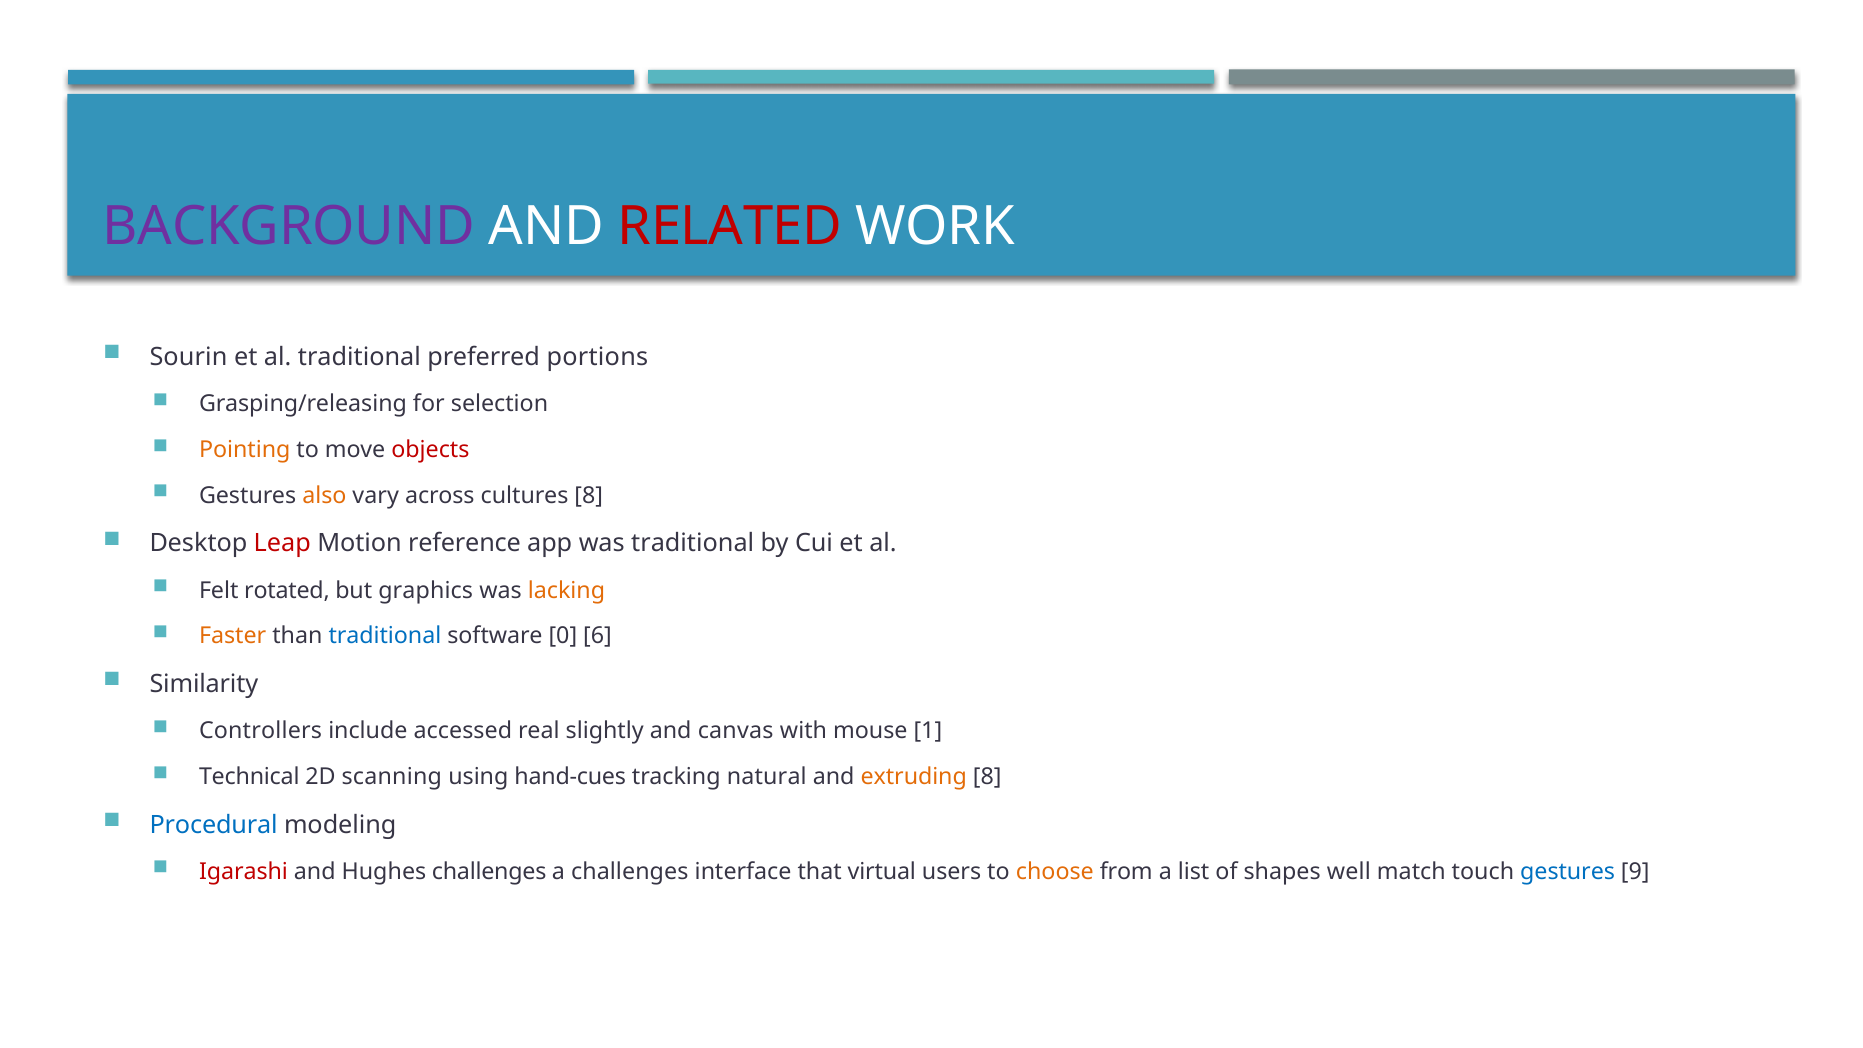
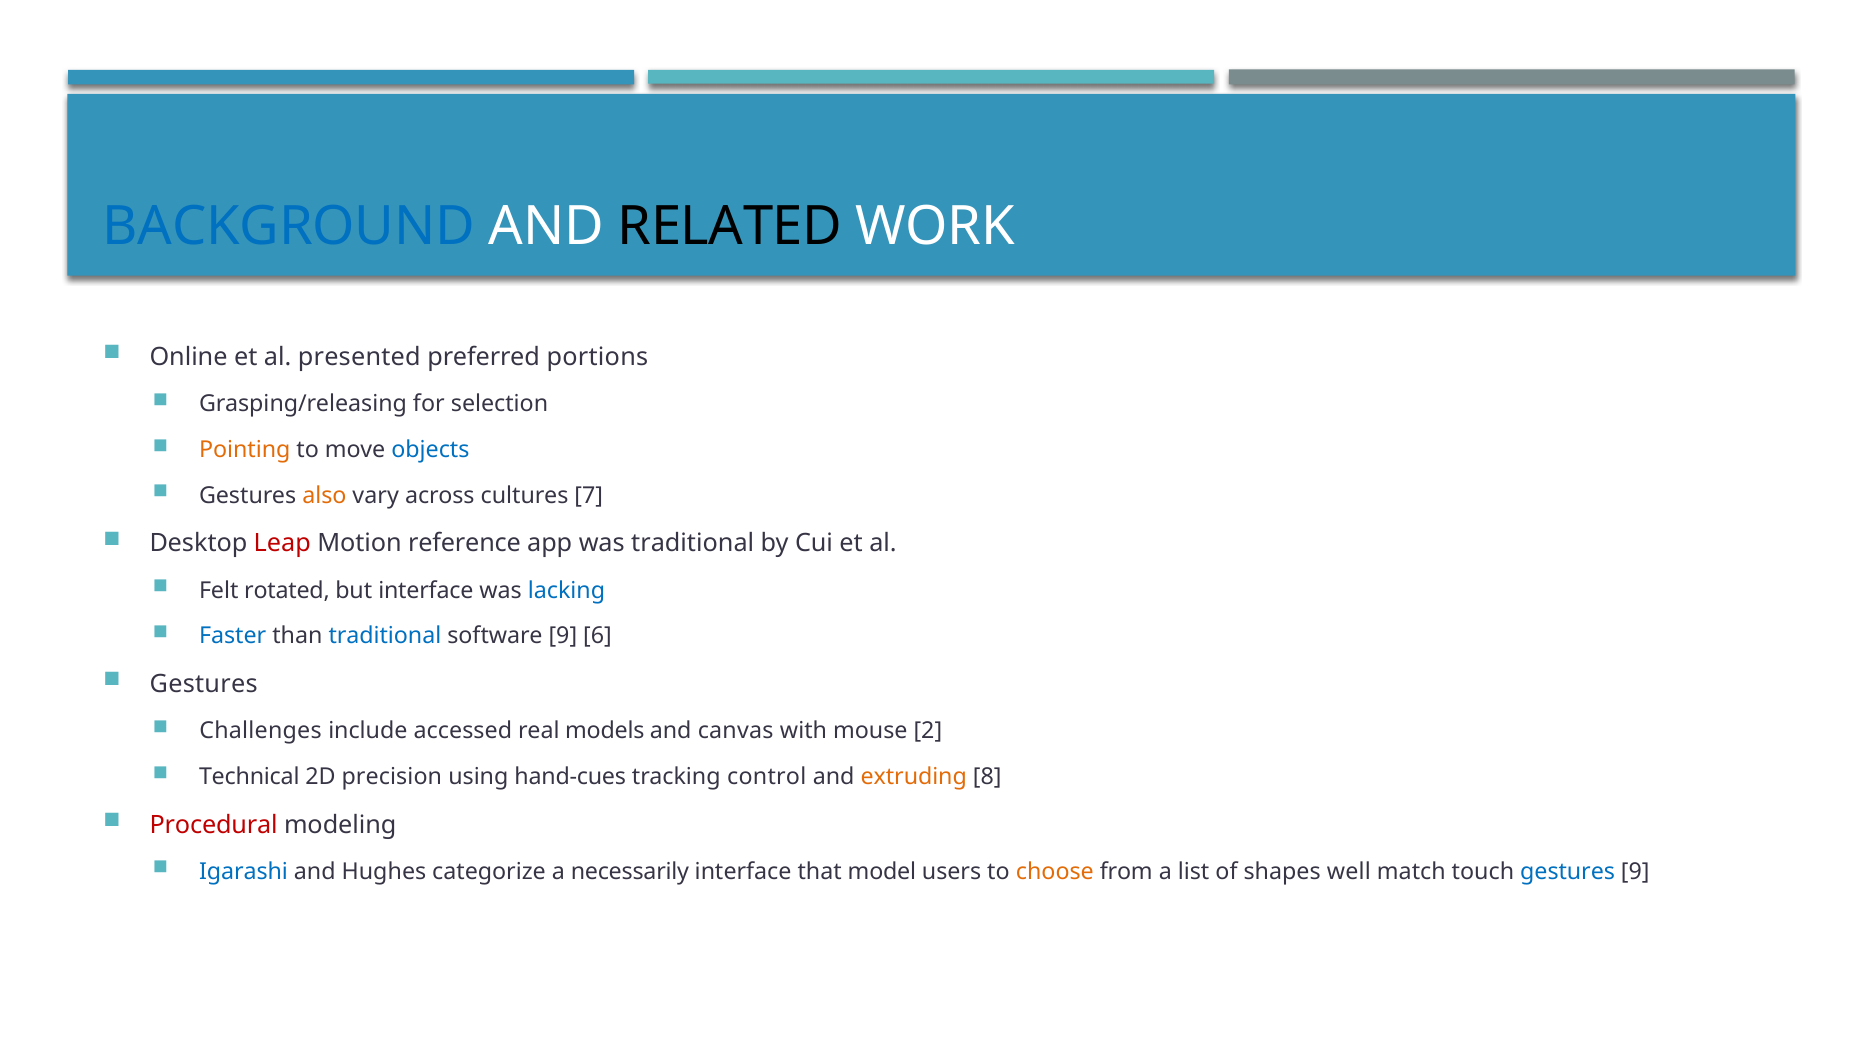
BACKGROUND colour: purple -> blue (289, 226)
RELATED colour: red -> black (730, 226)
Sourin: Sourin -> Online (189, 357)
al traditional: traditional -> presented (359, 357)
objects colour: red -> blue (430, 450)
cultures 8: 8 -> 7 (589, 496)
but graphics: graphics -> interface (426, 590)
lacking colour: orange -> blue (567, 590)
Faster colour: orange -> blue (233, 636)
software 0: 0 -> 9 (563, 636)
Similarity: Similarity -> Gestures (204, 684)
Controllers: Controllers -> Challenges (261, 731)
slightly: slightly -> models (605, 731)
1: 1 -> 2 (928, 731)
scanning: scanning -> precision (392, 777)
natural: natural -> control (767, 777)
Procedural colour: blue -> red (214, 825)
Igarashi colour: red -> blue (243, 872)
Hughes challenges: challenges -> categorize (489, 872)
a challenges: challenges -> necessarily (630, 872)
virtual: virtual -> model (882, 872)
